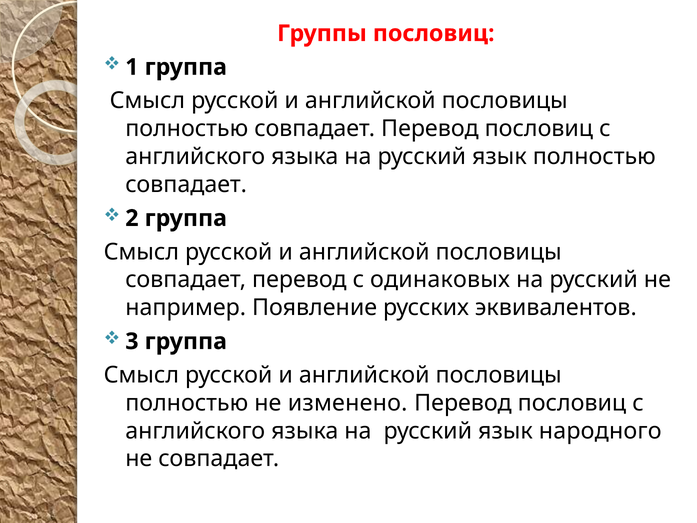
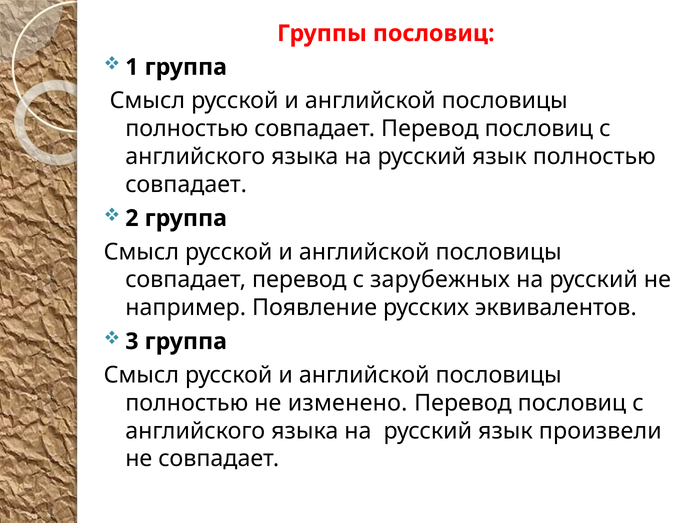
одинаковых: одинаковых -> зарубежных (440, 280)
народного: народного -> произвели (600, 431)
